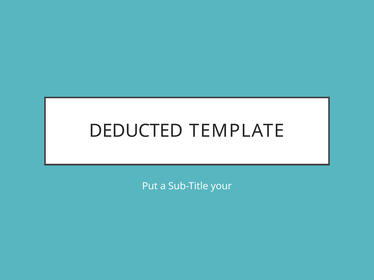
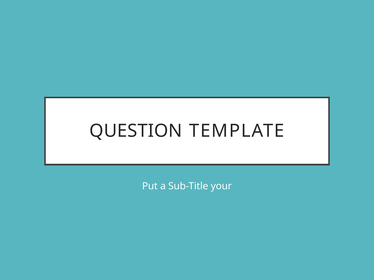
DEDUCTED: DEDUCTED -> QUESTION (136, 131)
